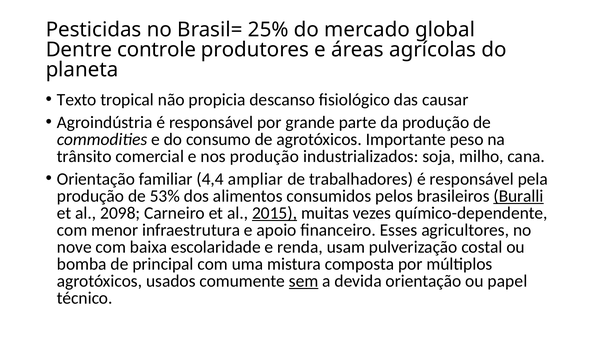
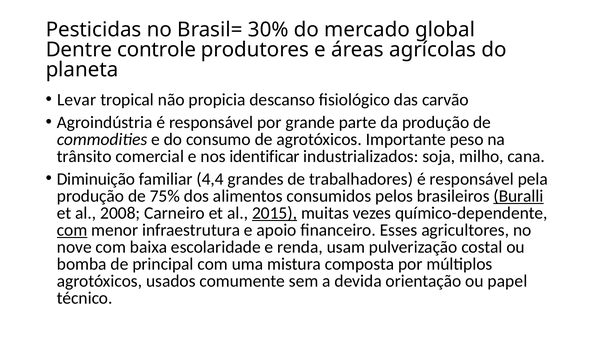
25%: 25% -> 30% (268, 30)
Texto: Texto -> Levar (77, 100)
causar: causar -> carvão (445, 100)
nos produção: produção -> identificar (265, 156)
Orientação: Orientação -> Diminuição (96, 179)
ampliar: ampliar -> grandes (256, 179)
53%: 53% -> 75% (165, 196)
2098: 2098 -> 2008 (120, 213)
com underline: none -> present (72, 230)
sem underline: present -> none (304, 281)
